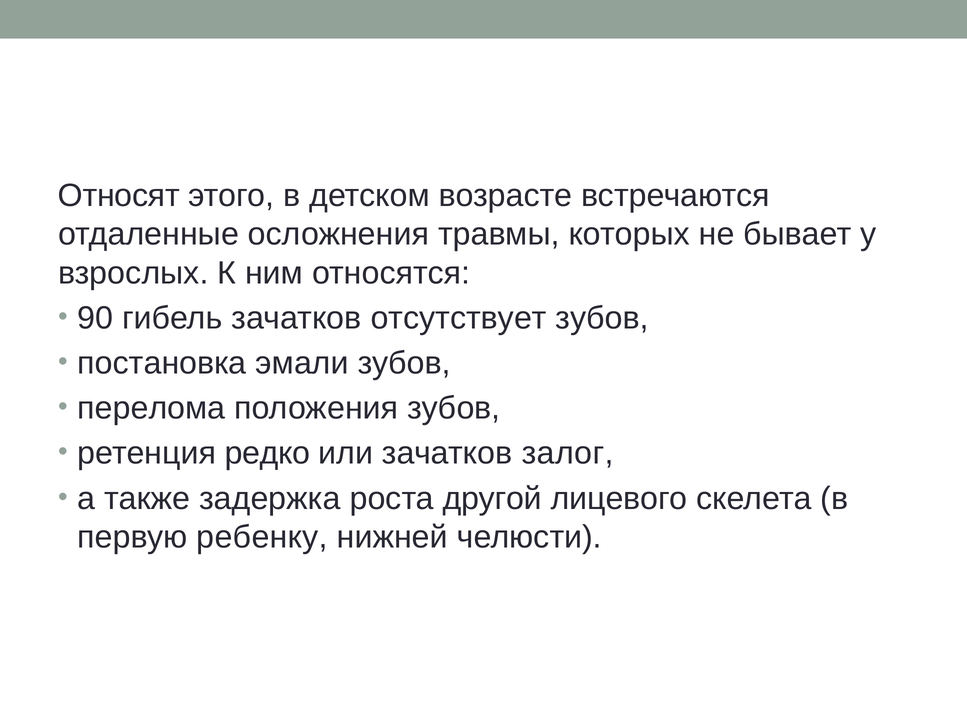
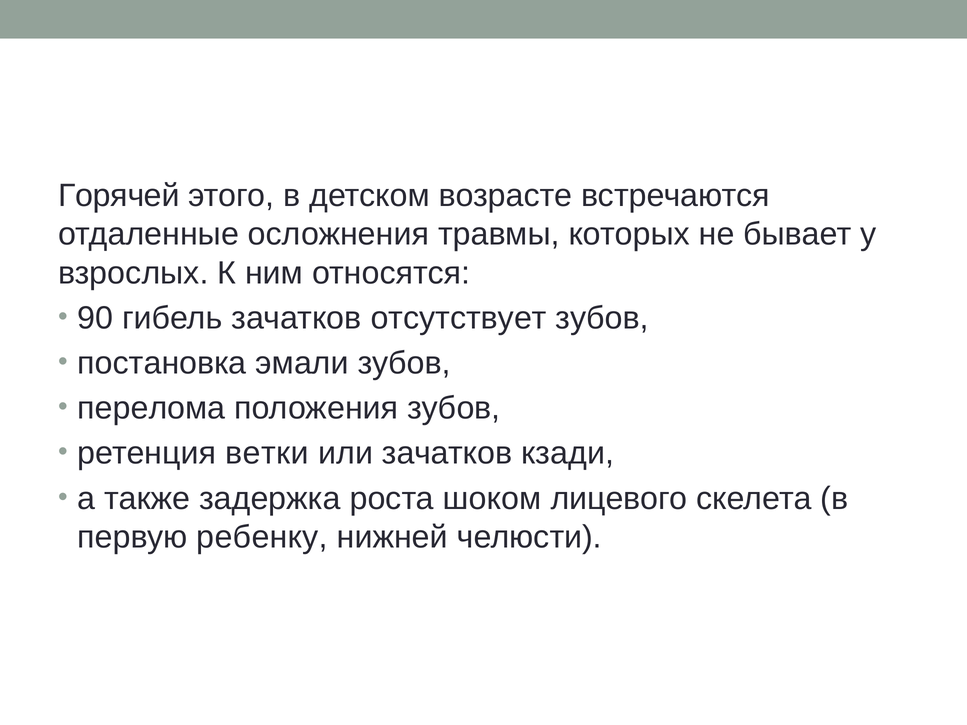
Относят: Относят -> Горячей (119, 196)
редко: редко -> ветки (267, 453)
залог: залог -> кзади (568, 453)
другой: другой -> шоком (492, 499)
